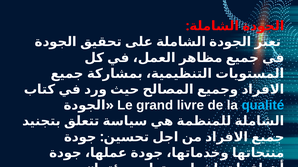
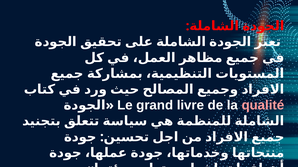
qualité colour: light blue -> pink (263, 106)
